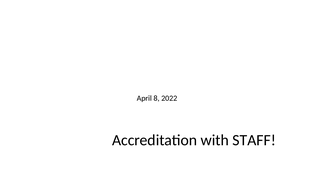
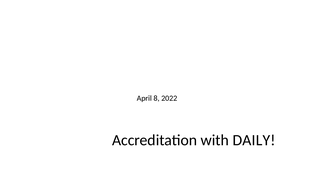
STAFF: STAFF -> DAILY (254, 140)
